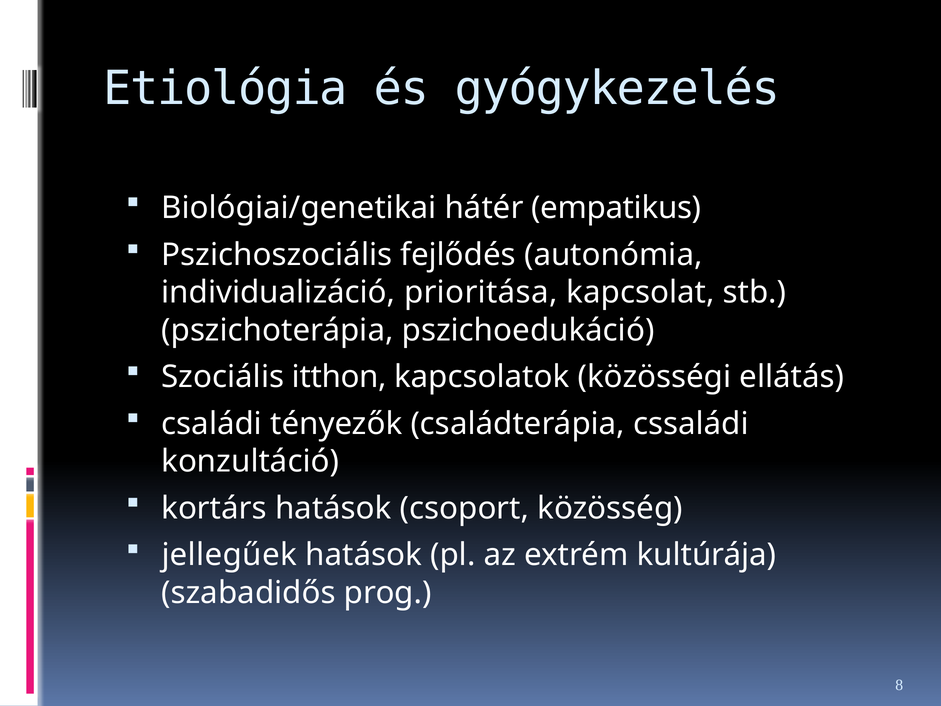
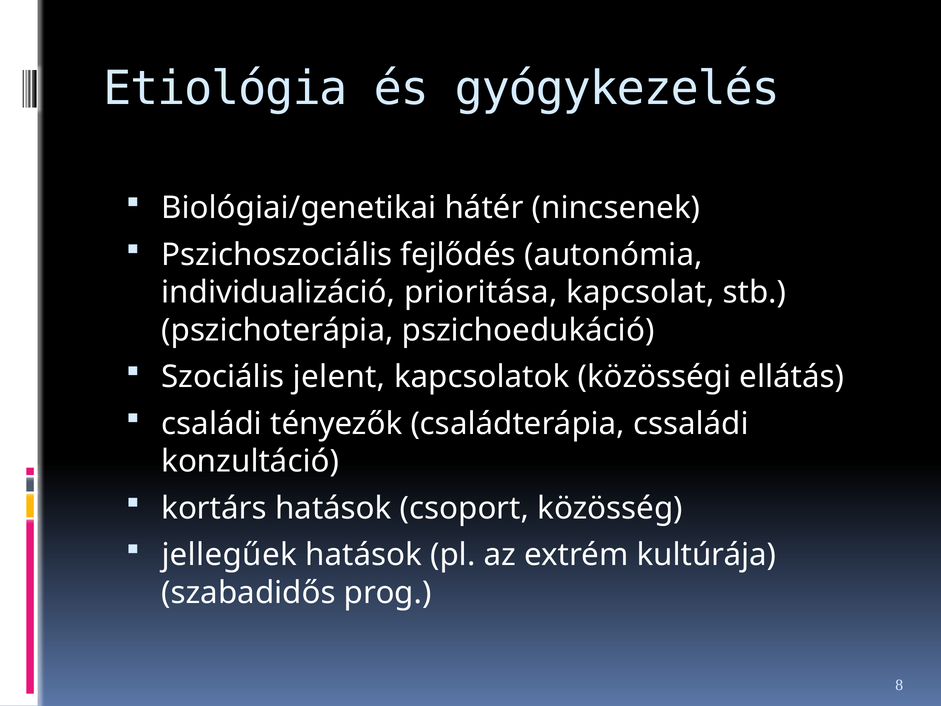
empatikus: empatikus -> nincsenek (616, 208)
itthon: itthon -> jelent (339, 377)
